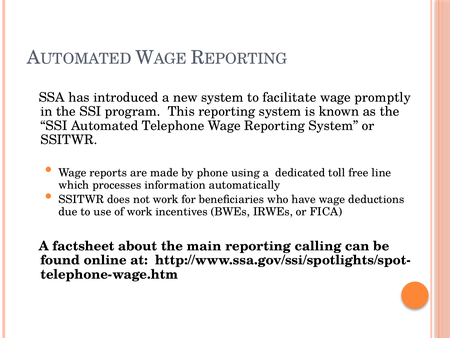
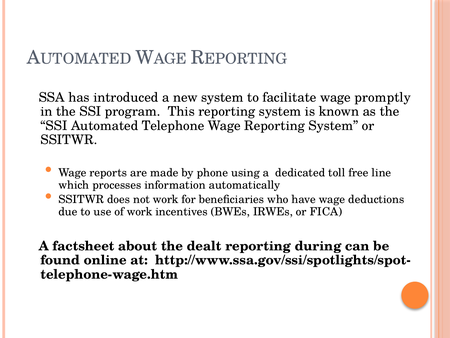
main: main -> dealt (204, 246)
calling: calling -> during (318, 246)
